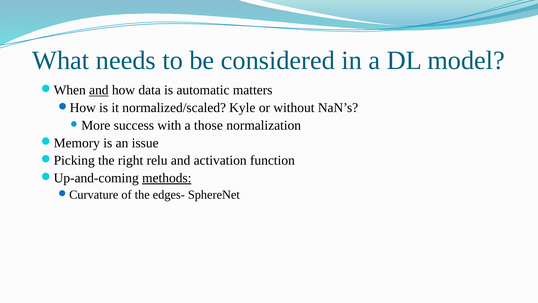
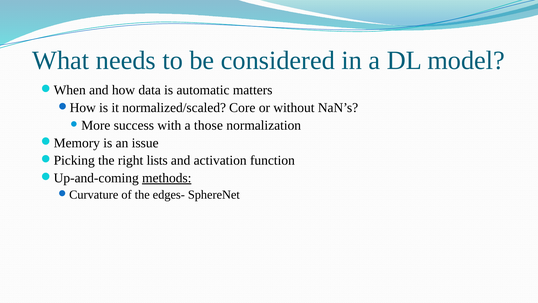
and underline: present -> none (99, 90)
Kyle: Kyle -> Core (242, 108)
relu: relu -> lists (157, 160)
